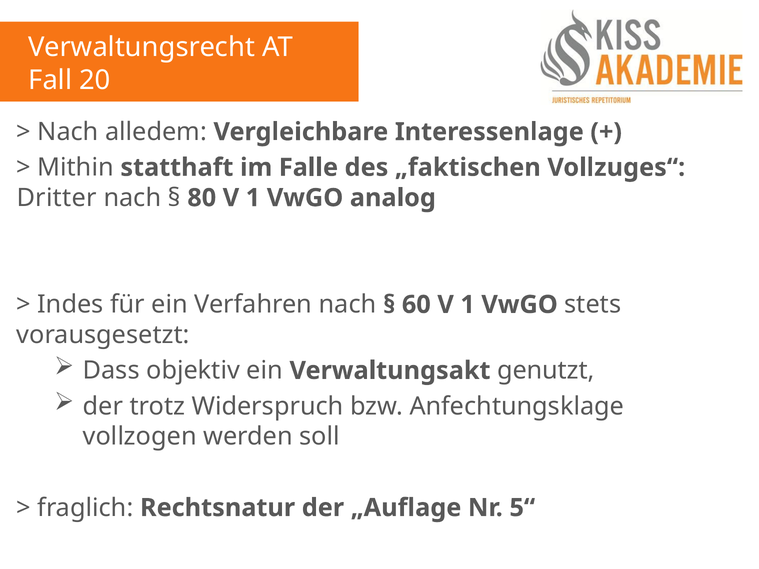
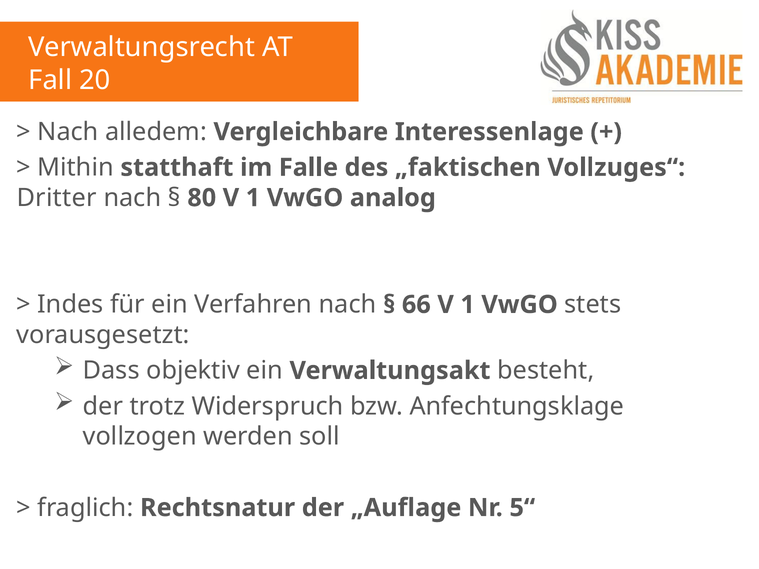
60: 60 -> 66 (416, 305)
genutzt: genutzt -> besteht (546, 371)
